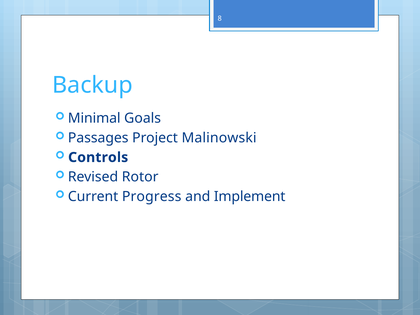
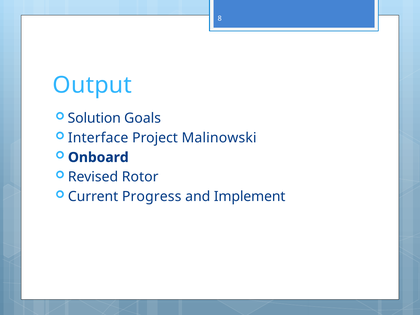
Backup: Backup -> Output (92, 85)
Minimal: Minimal -> Solution (94, 118)
Passages: Passages -> Interface (98, 138)
Controls: Controls -> Onboard (98, 157)
